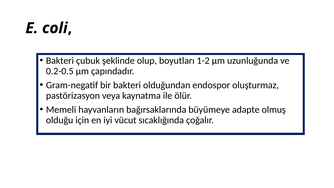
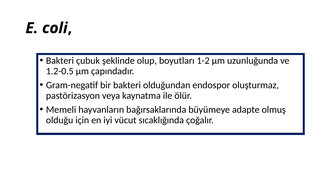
0.2-0.5: 0.2-0.5 -> 1.2-0.5 (60, 71)
